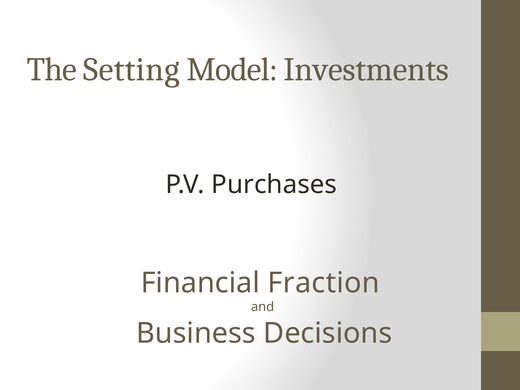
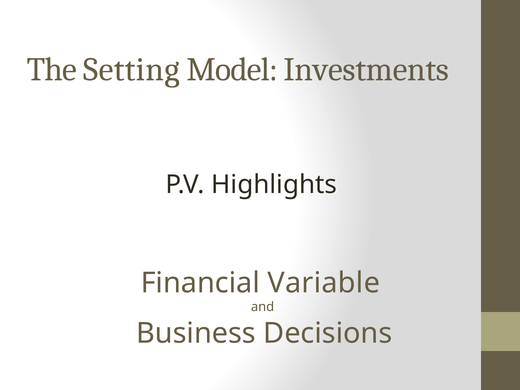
Purchases: Purchases -> Highlights (274, 185)
Fraction: Fraction -> Variable (324, 283)
